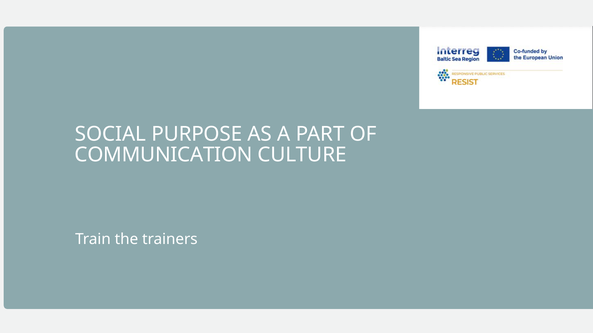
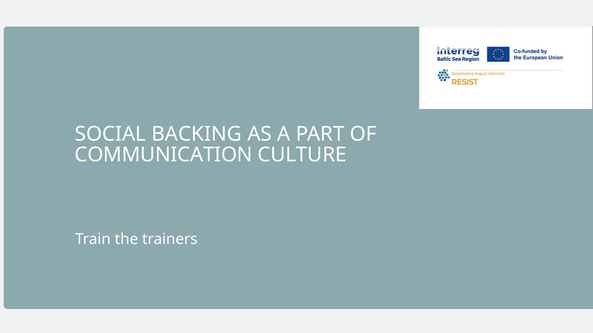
PURPOSE: PURPOSE -> BACKING (197, 134)
